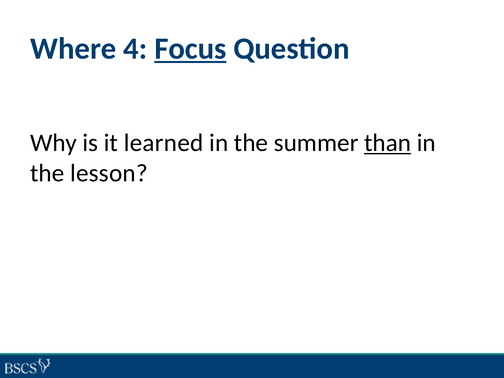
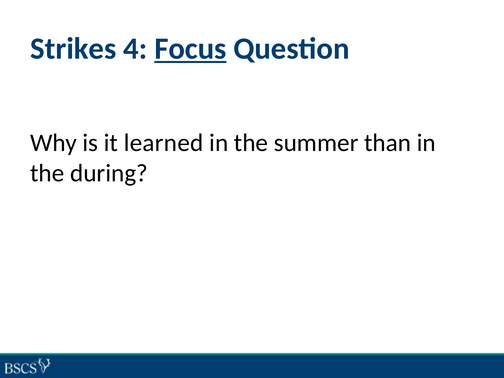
Where: Where -> Strikes (73, 49)
than underline: present -> none (388, 143)
lesson: lesson -> during (109, 173)
